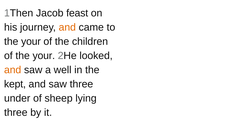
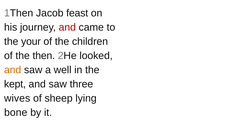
and colour: orange -> red (67, 27)
of the your: your -> then (44, 56)
under: under -> wives (17, 98)
three: three -> bone (16, 112)
